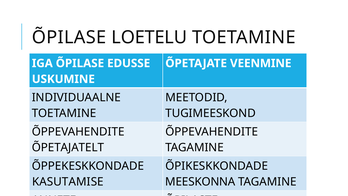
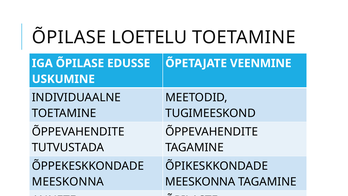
ÕPETAJATELT: ÕPETAJATELT -> TUTVUSTADA (68, 147)
KASUTAMISE: KASUTAMISE -> MEESKONNA (68, 182)
